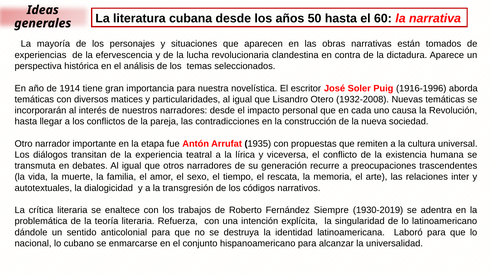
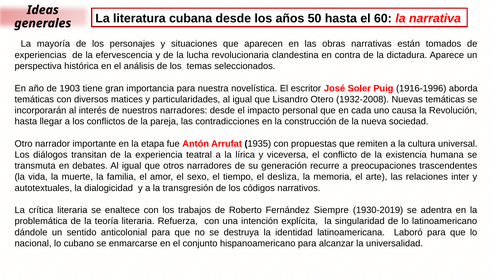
1914: 1914 -> 1903 (70, 88)
rescata: rescata -> desliza (283, 177)
